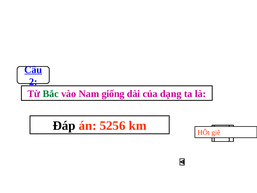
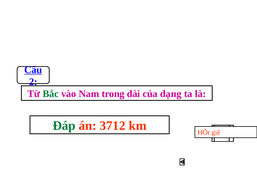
giống: giống -> trong (113, 94)
Đáp colour: black -> green (64, 126)
5256: 5256 -> 3712 (113, 126)
